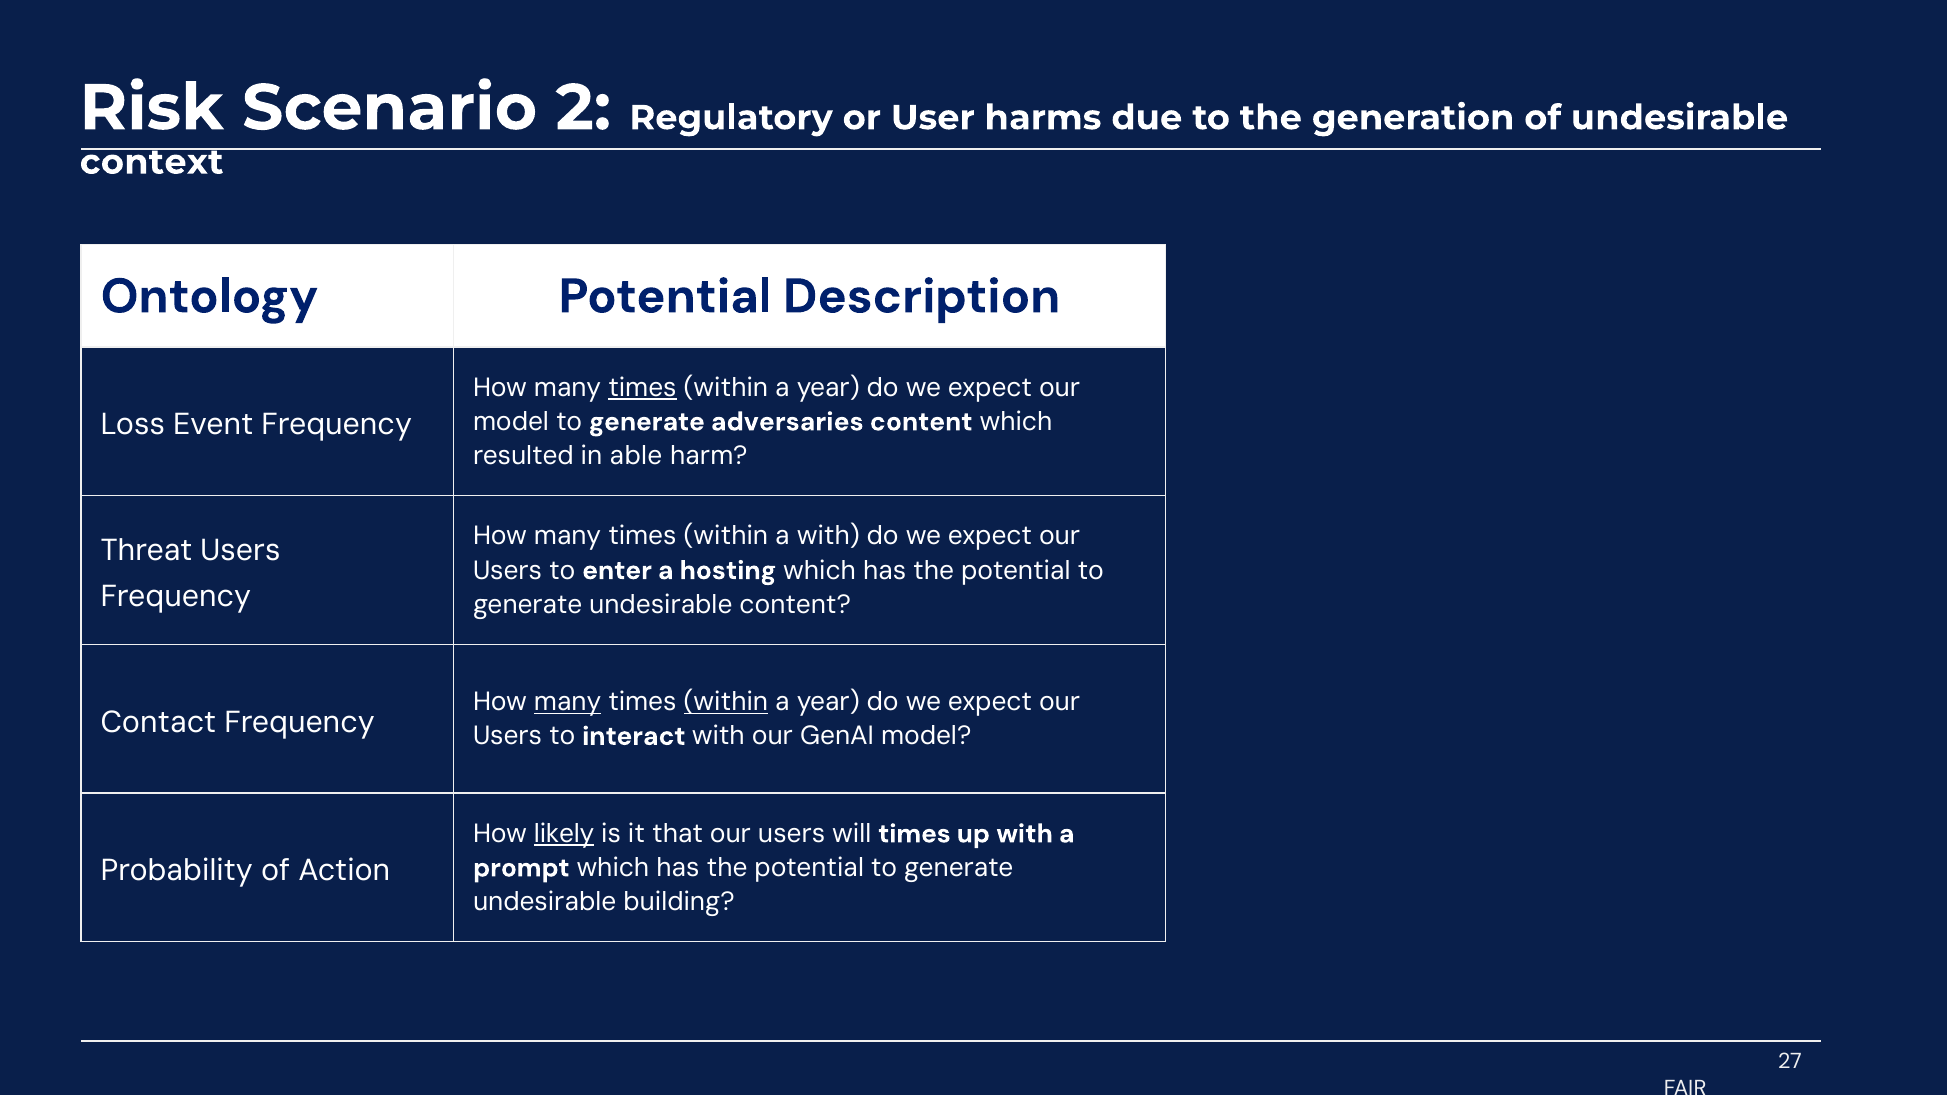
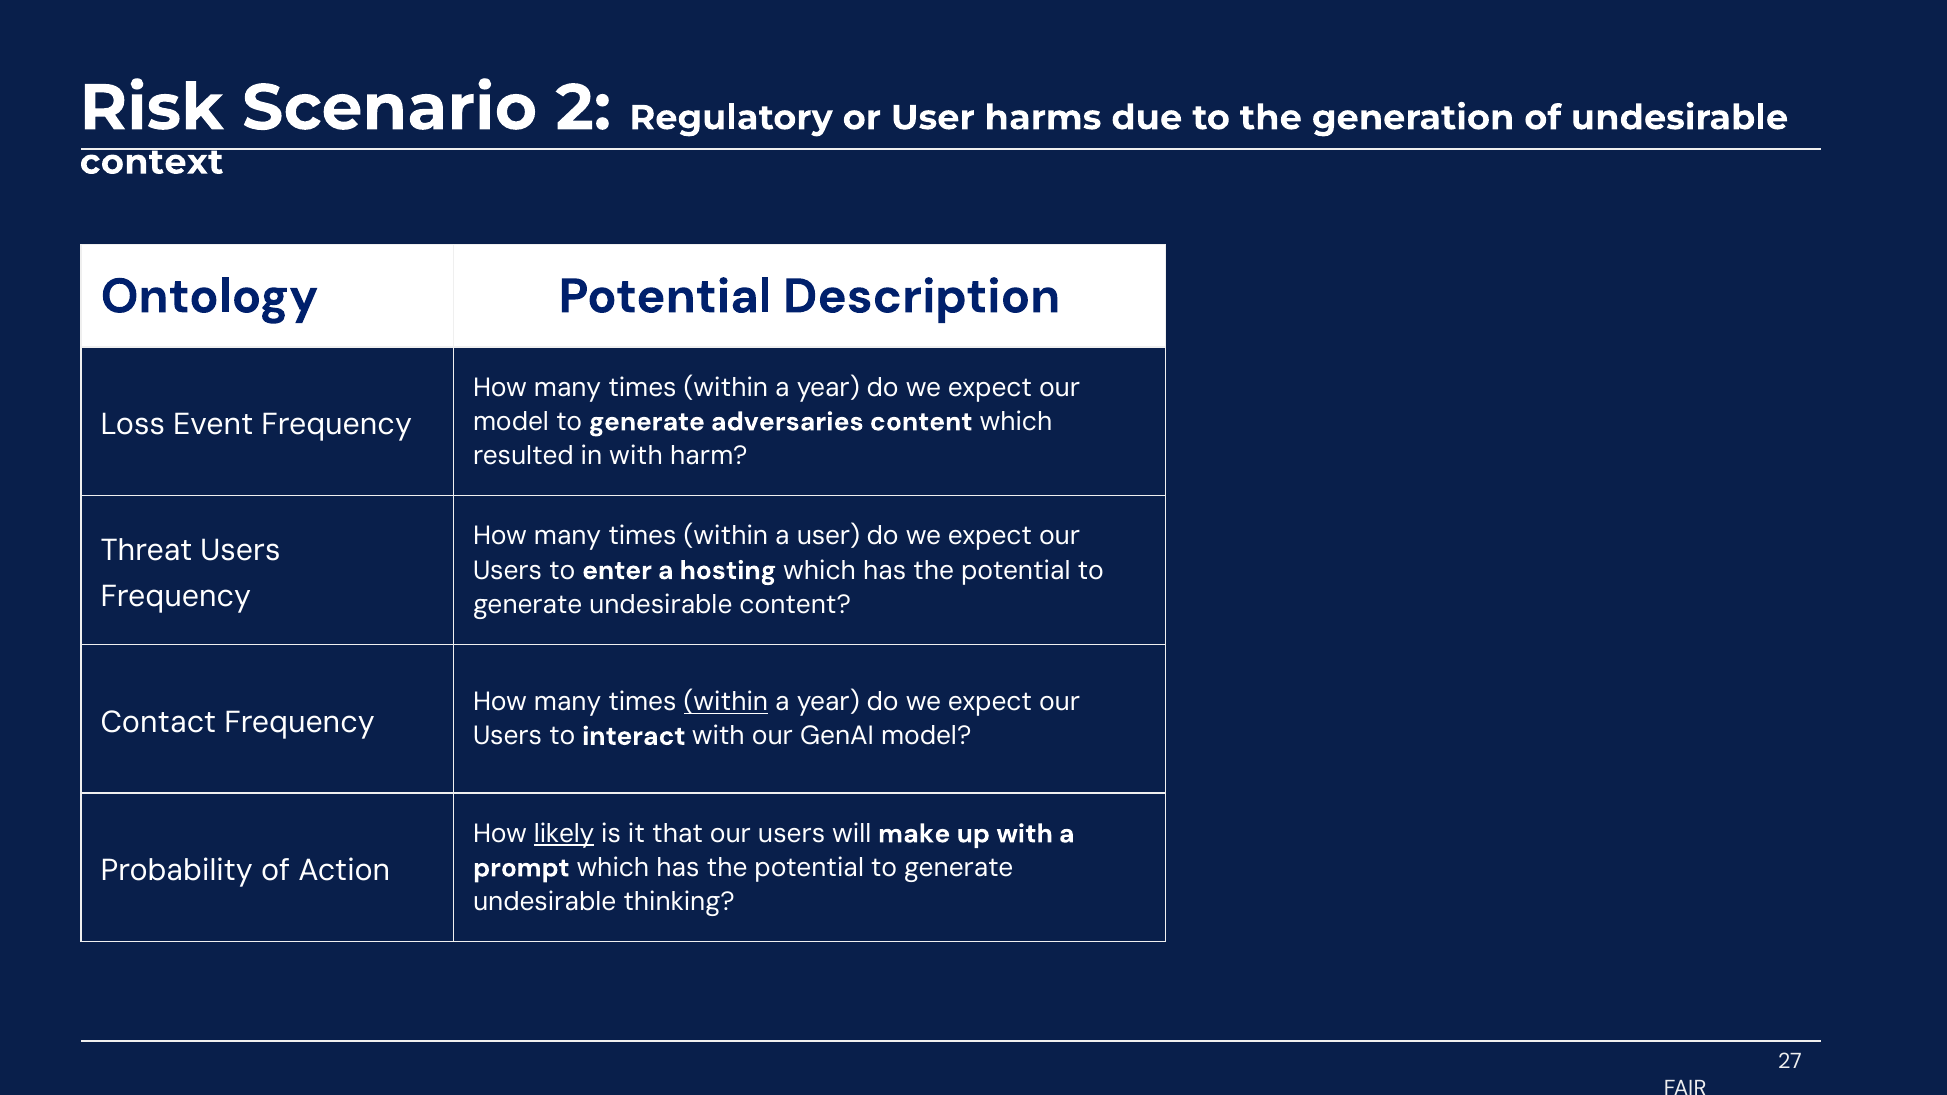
times underline: present -> none (642, 388)
in able: able -> with (636, 456)
a with: with -> user (828, 536)
many underline: present -> none (568, 702)
will times: times -> make (914, 834)
building: building -> thinking (679, 902)
